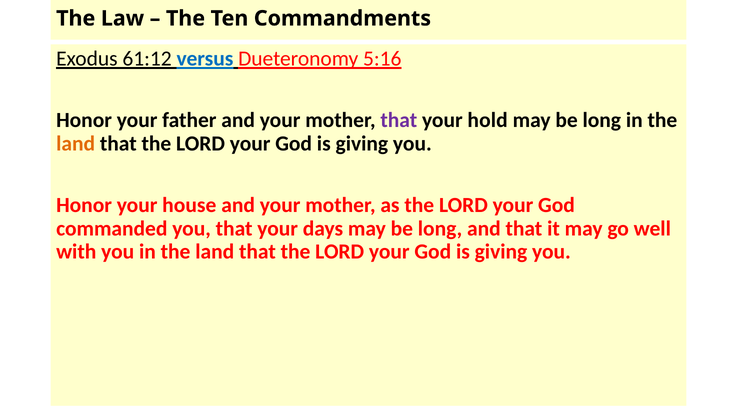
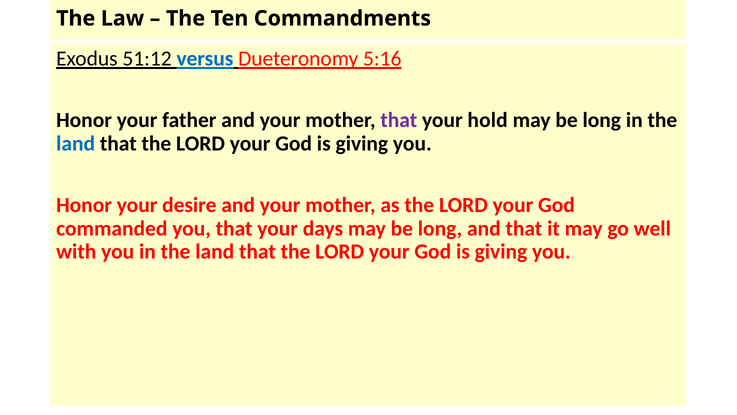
61:12: 61:12 -> 51:12 (147, 58)
land colour: orange -> blue (76, 143)
house: house -> desire (189, 205)
